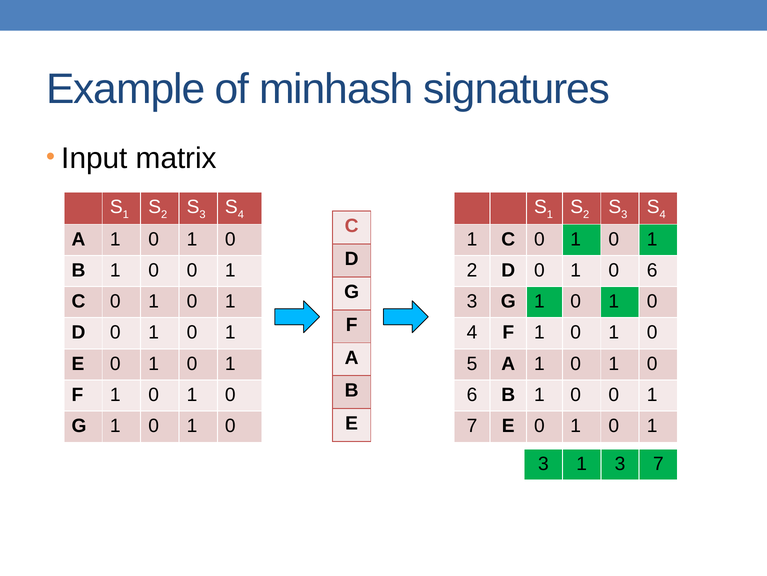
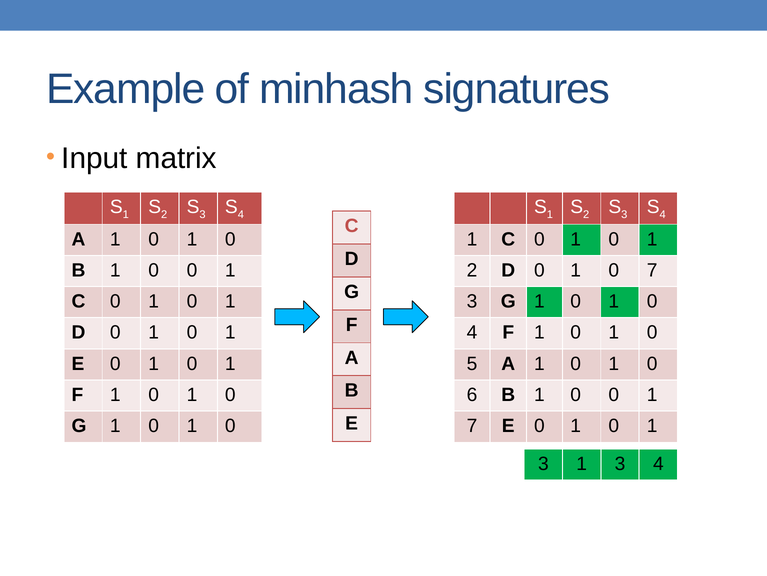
6: 6 -> 7 (652, 270)
3 7: 7 -> 4 (658, 463)
